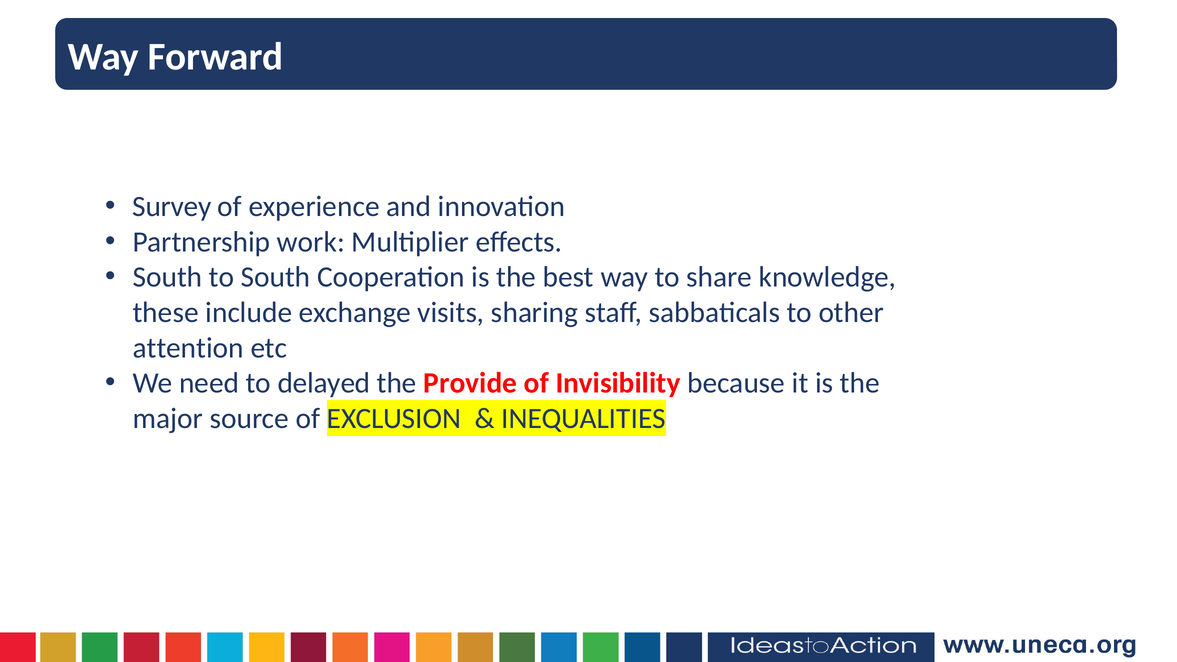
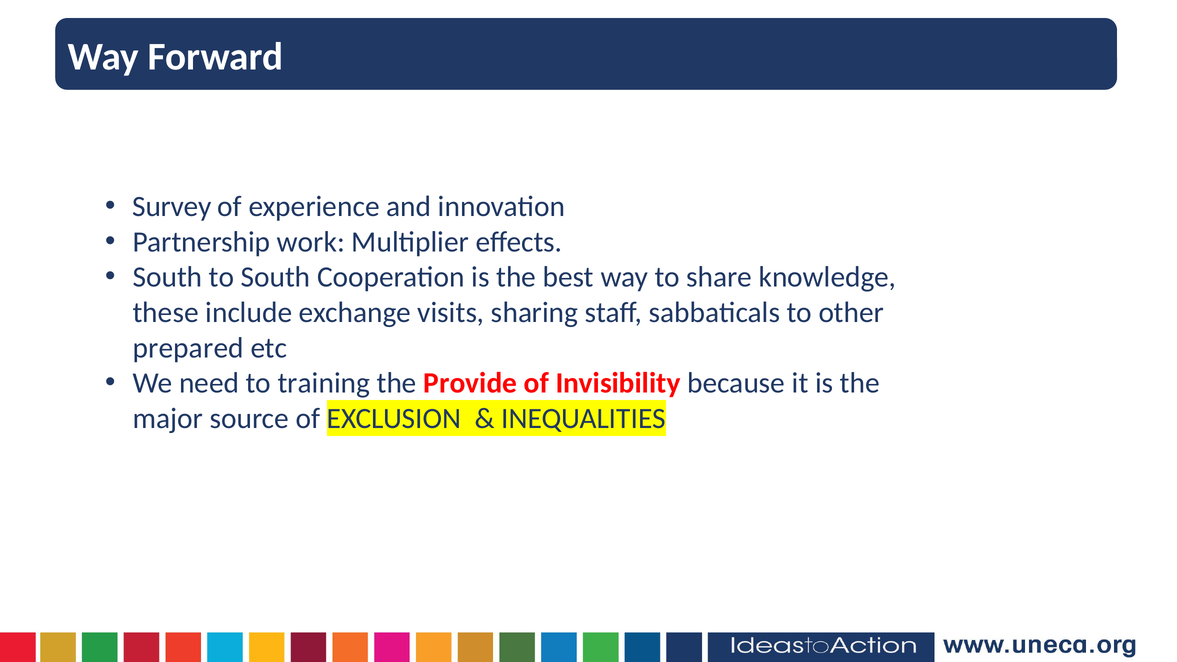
attention: attention -> prepared (188, 348)
delayed: delayed -> training (324, 383)
